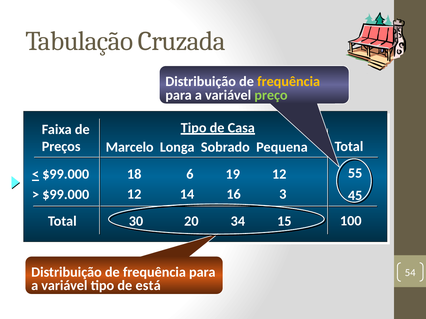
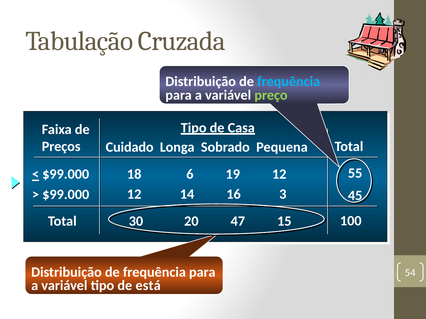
frequência colour: yellow -> light blue (289, 82)
Marcelo: Marcelo -> Cuidado (130, 147)
34: 34 -> 47 (238, 222)
